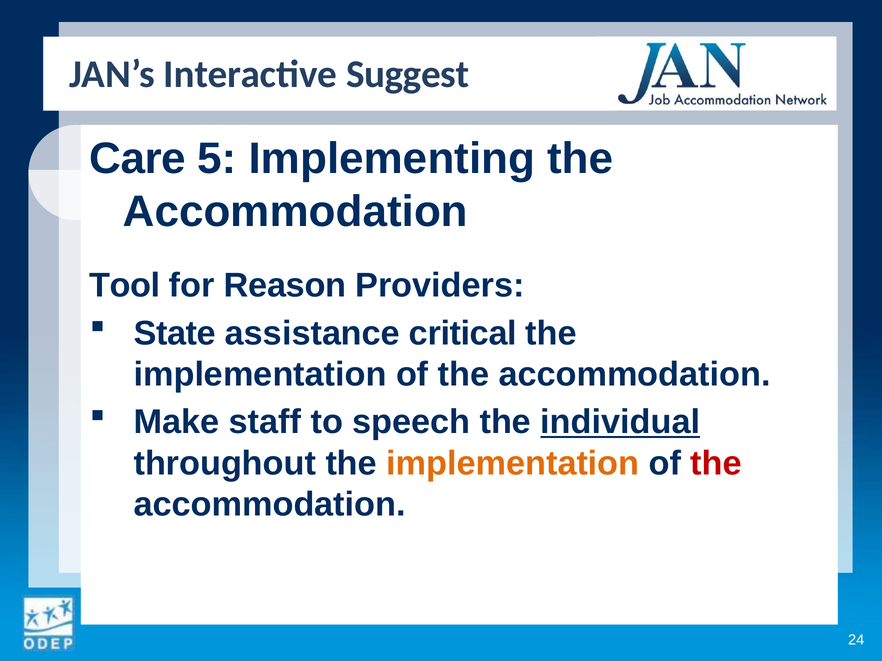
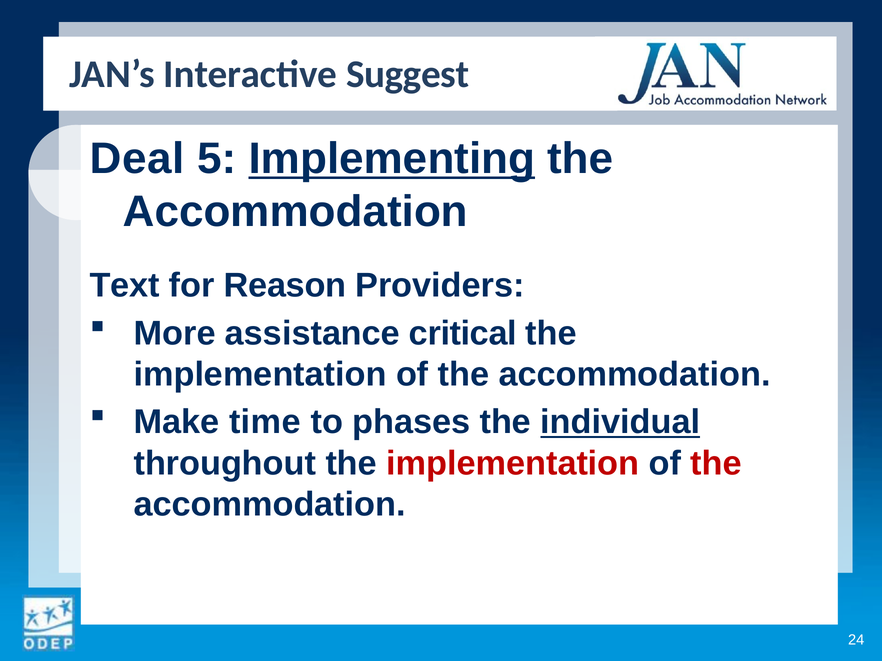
Care: Care -> Deal (137, 159)
Implementing underline: none -> present (392, 159)
Tool: Tool -> Text (125, 286)
State: State -> More (175, 333)
staff: staff -> time (265, 422)
speech: speech -> phases (411, 422)
implementation colour: orange -> red (513, 464)
